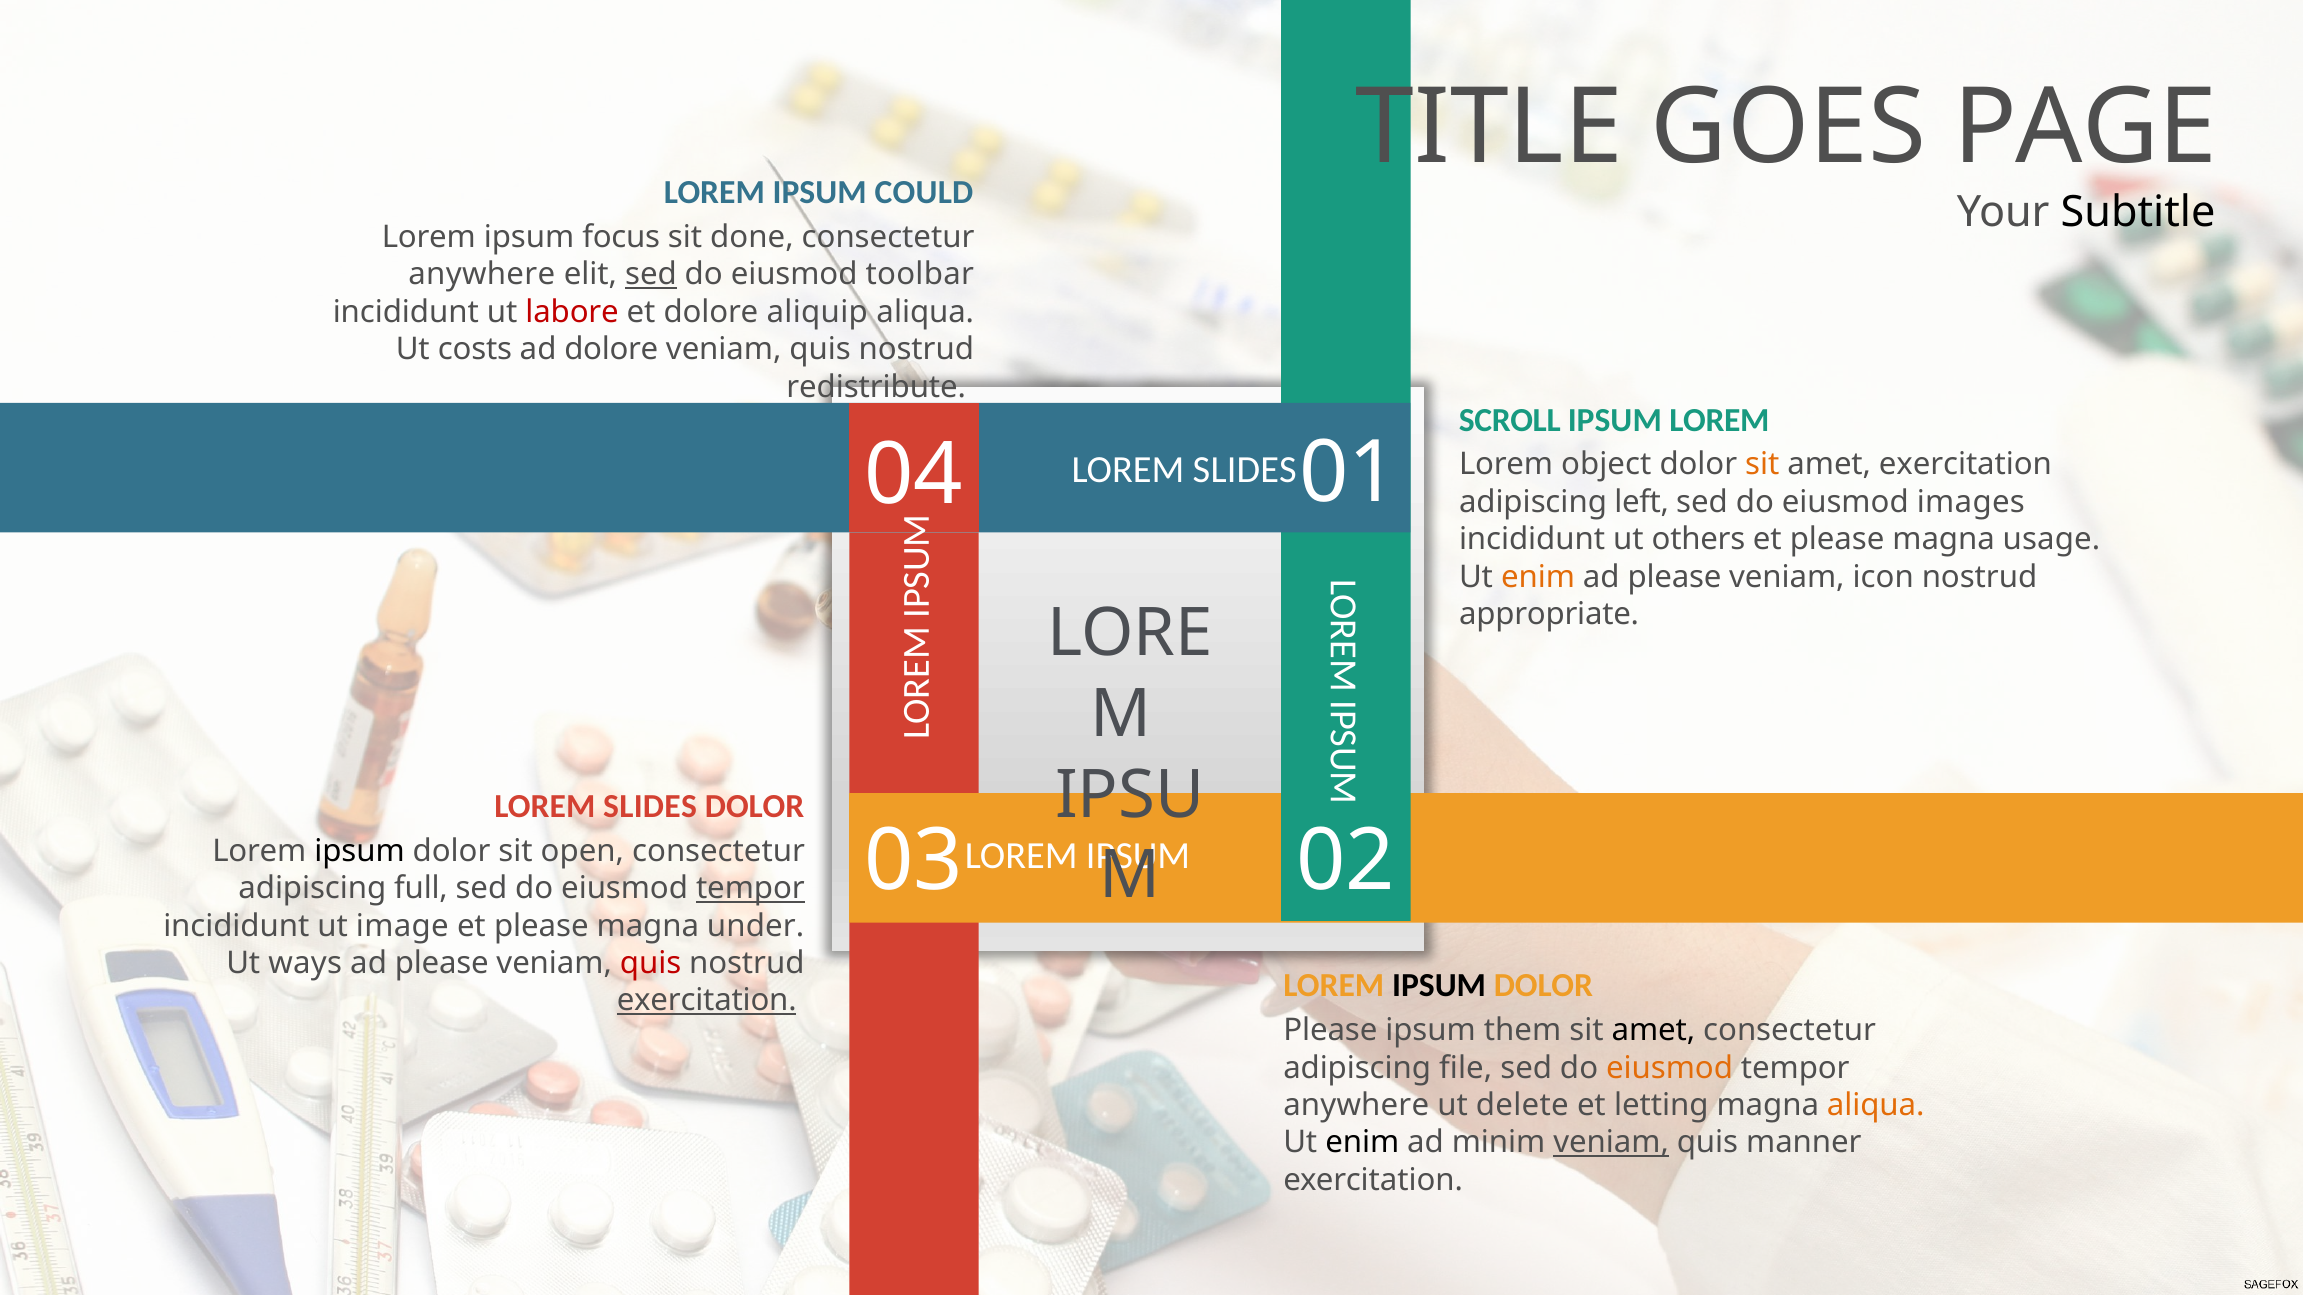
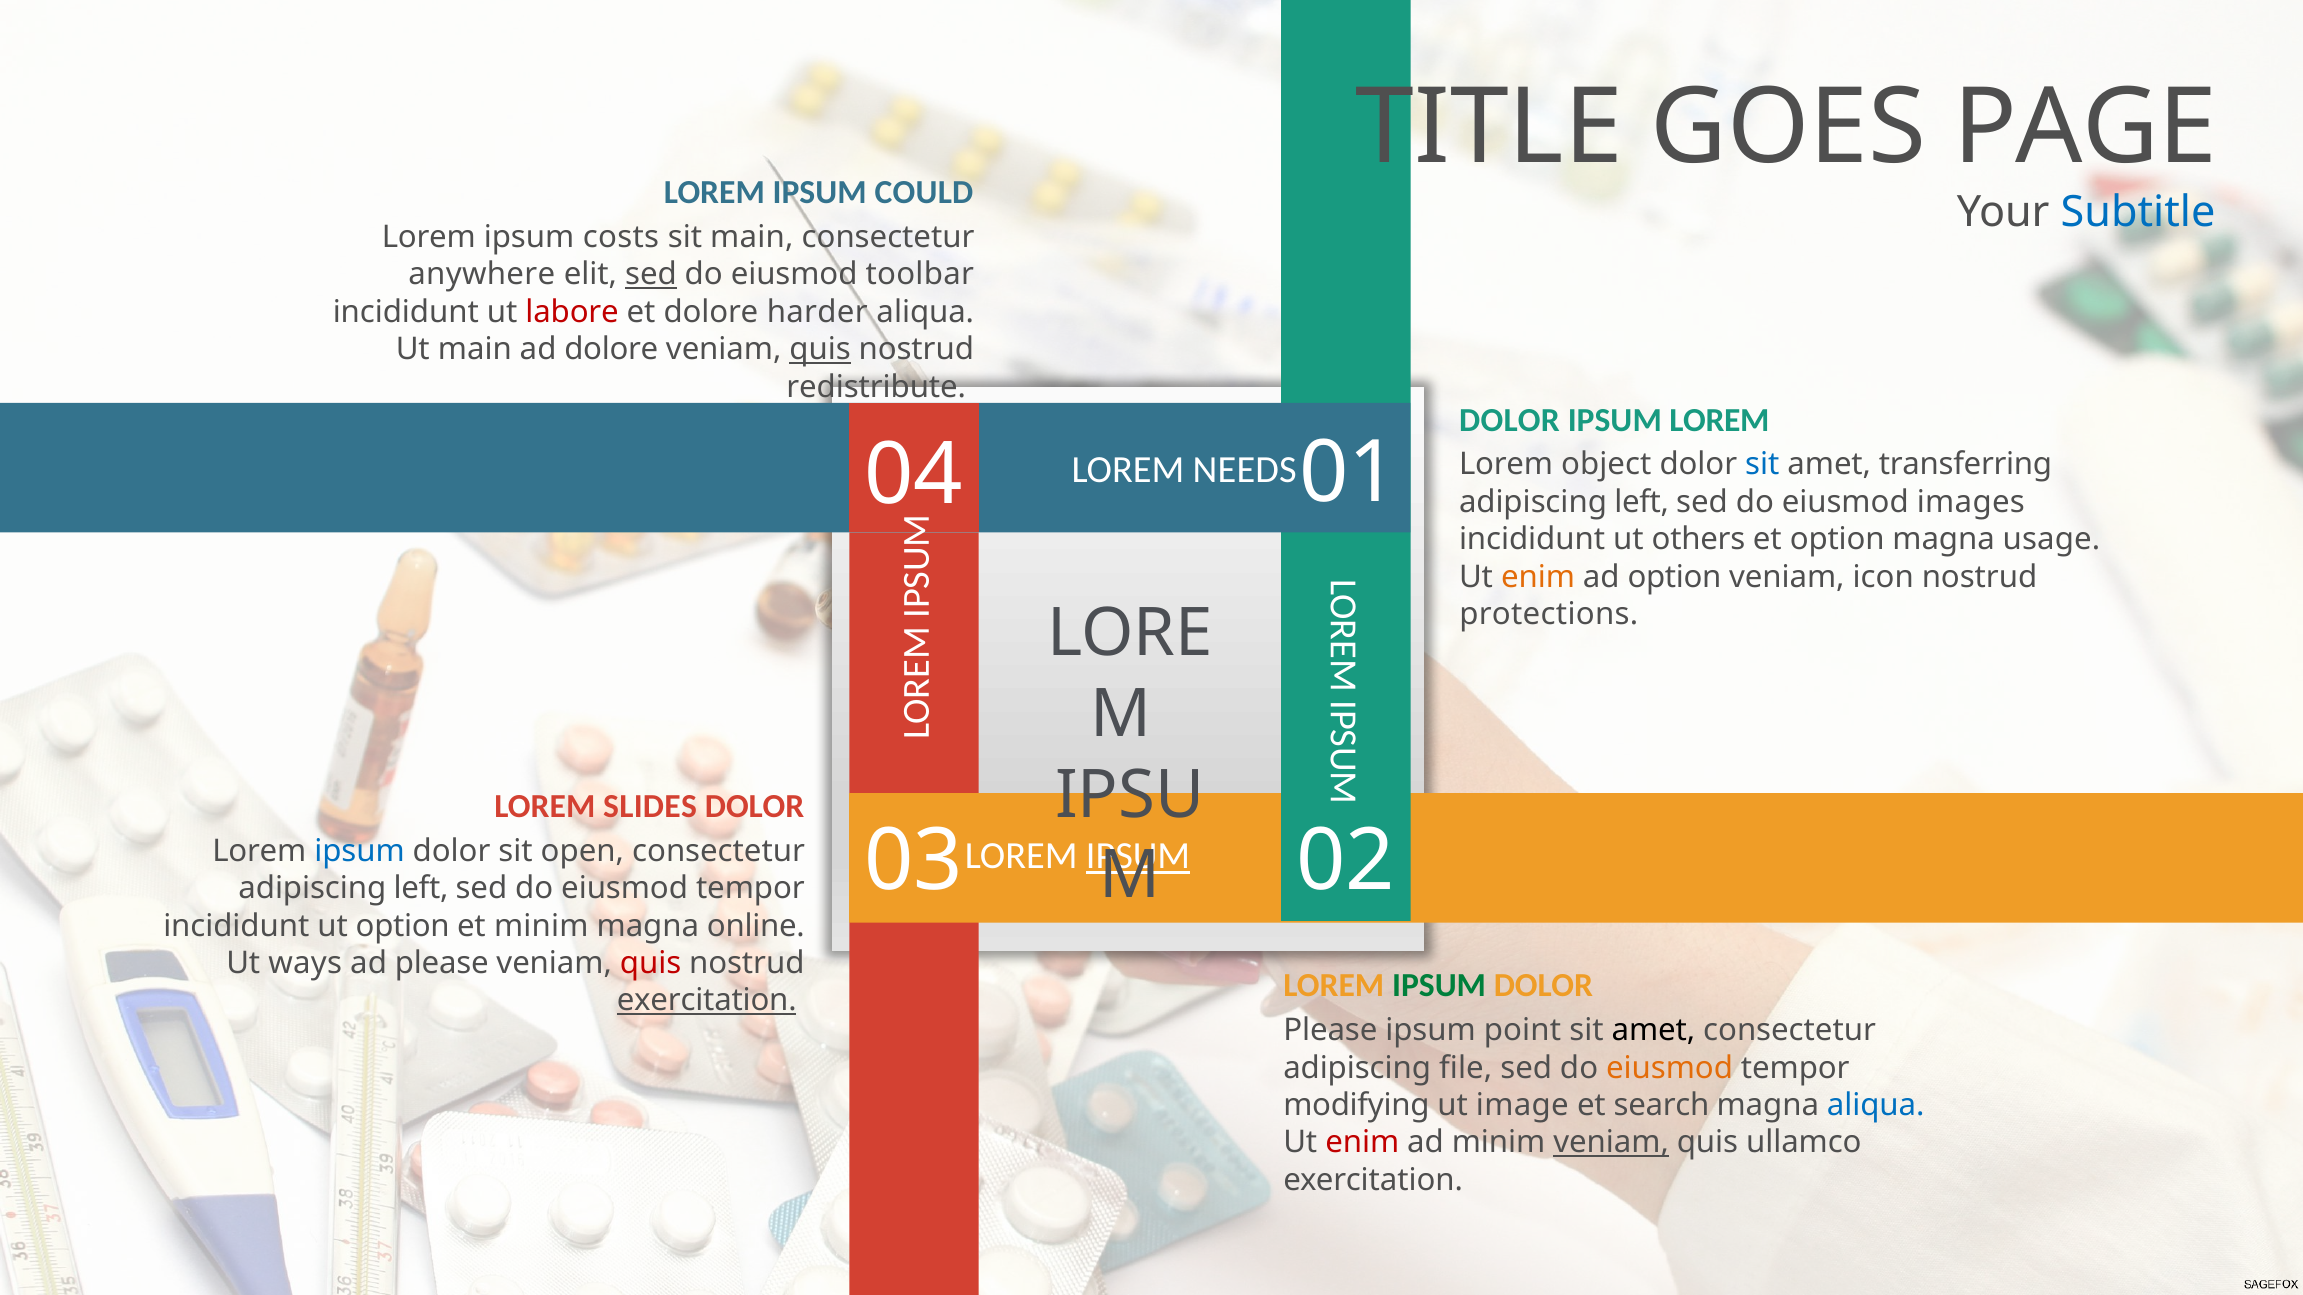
Subtitle colour: black -> blue (2138, 213)
focus: focus -> costs (621, 237)
sit done: done -> main (752, 237)
aliquip: aliquip -> harder (817, 312)
Ut costs: costs -> main (475, 350)
quis underline: none -> present (820, 350)
SCROLL: SCROLL -> DOLOR (1509, 420)
SLIDES: SLIDES -> NEEDS (1245, 470)
sit colour: orange -> blue (1762, 465)
amet exercitation: exercitation -> transferring (1966, 465)
please: please -> option (1837, 540)
please: please -> option (1675, 577)
appropriate: appropriate -> protections (1549, 615)
IPSUM underline: none -> present (1138, 856)
ipsum colour: black -> blue (360, 851)
full: full -> left (421, 889)
tempor underline: present -> none (750, 889)
ut image: image -> option (403, 926)
please: please -> minim (541, 926)
under: under -> online (756, 926)
IPSUM colour: black -> green (1439, 986)
them: them -> point (1523, 1031)
anywhere: anywhere -> modifying (1356, 1106)
delete: delete -> image (1522, 1106)
letting: letting -> search (1661, 1106)
aliqua colour: orange -> blue (1876, 1106)
enim colour: black -> red (1362, 1143)
manner: manner -> ullamco (1804, 1143)
